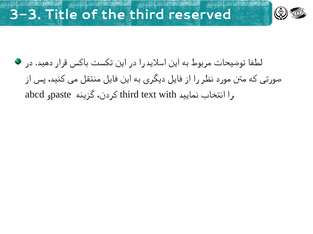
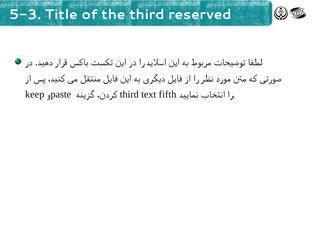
3-3: 3-3 -> 5-3 (25, 15)
abcd: abcd -> keep (35, 95)
with: with -> fifth (168, 95)
